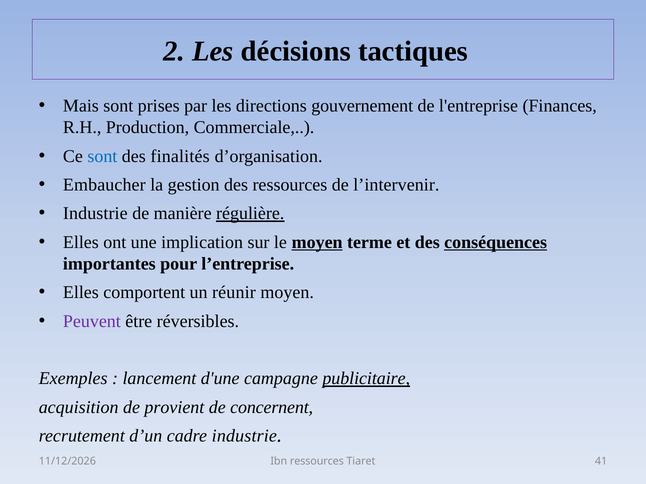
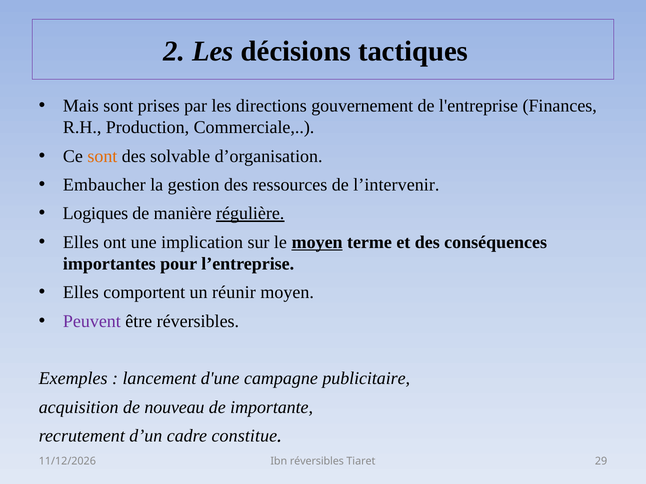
sont colour: blue -> orange (102, 156)
finalités: finalités -> solvable (180, 156)
Industrie: Industrie -> Logiques (95, 214)
conséquences underline: present -> none (496, 243)
publicitaire underline: present -> none (366, 379)
provient: provient -> nouveau (174, 408)
concernent: concernent -> importante (272, 408)
cadre industrie: industrie -> constitue (244, 436)
Ibn ressources: ressources -> réversibles (317, 462)
41: 41 -> 29 (601, 462)
